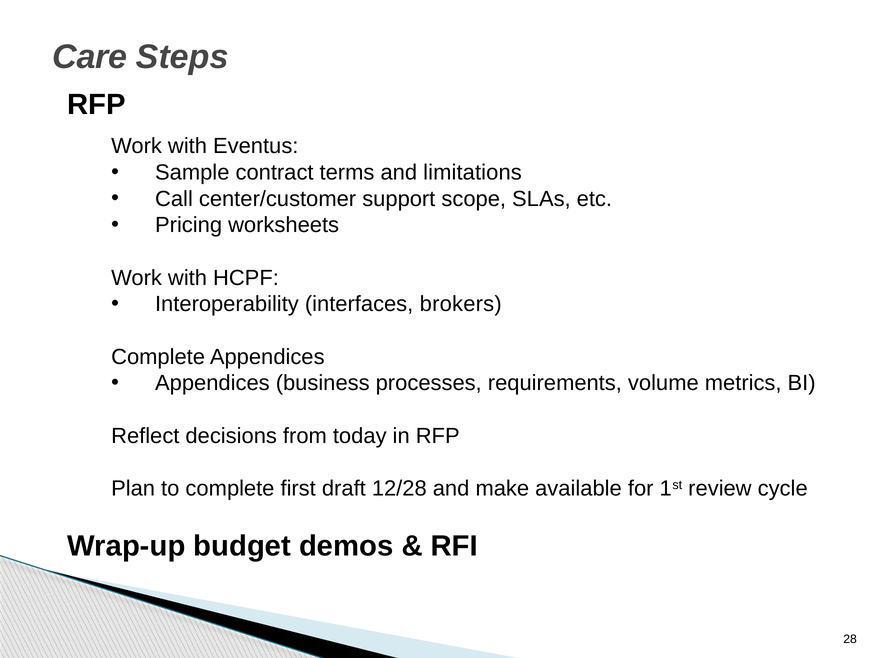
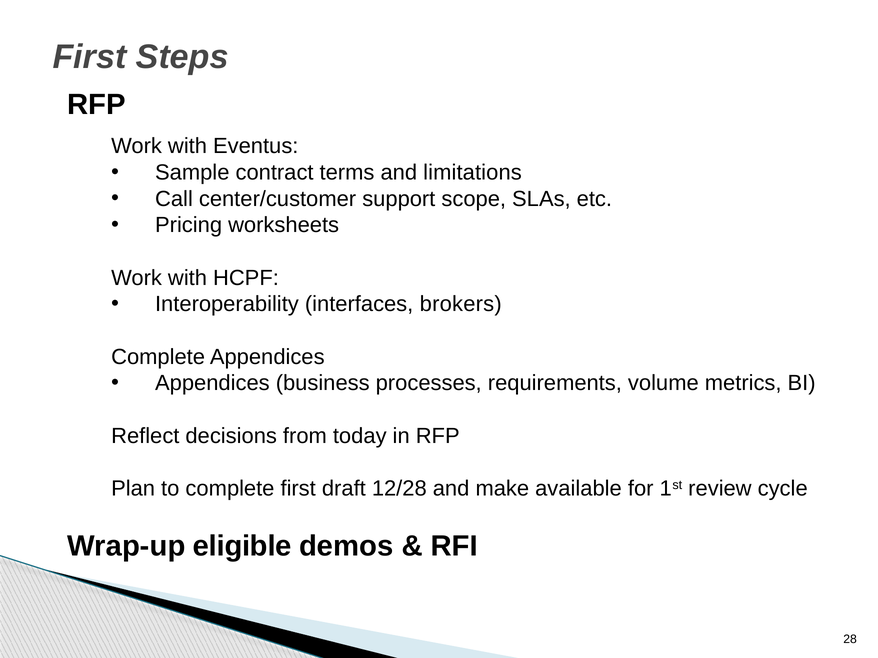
Care: Care -> First (89, 57)
budget: budget -> eligible (242, 546)
